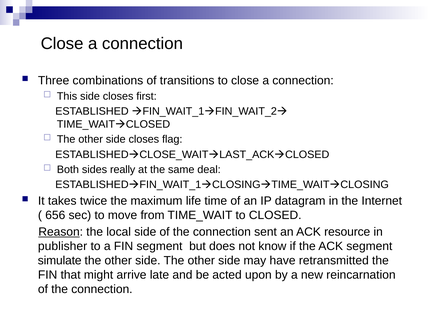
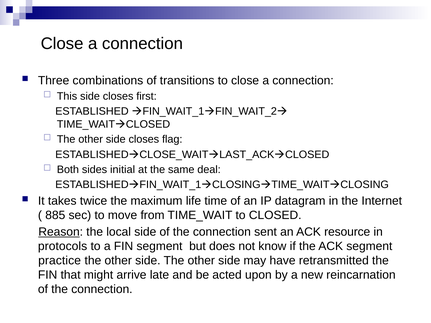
really: really -> initial (123, 170)
656: 656 -> 885 (55, 215)
publisher: publisher -> protocols (63, 246)
simulate: simulate -> practice (60, 261)
